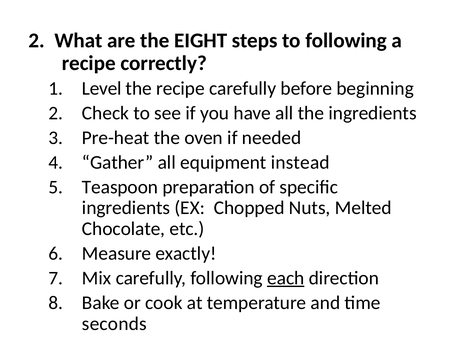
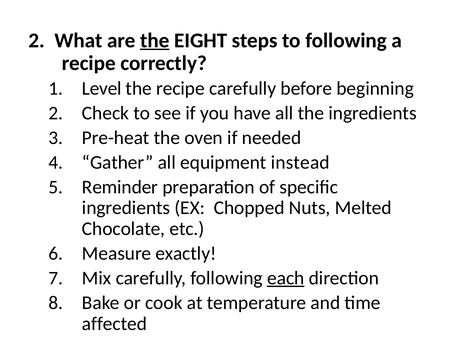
the underline: none -> present (155, 40)
Teaspoon: Teaspoon -> Reminder (120, 187)
seconds: seconds -> affected (114, 324)
